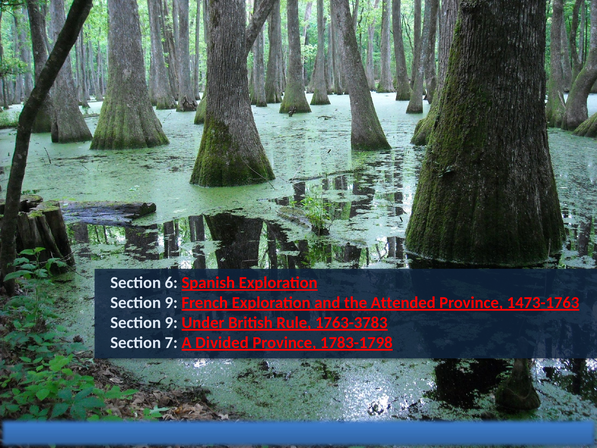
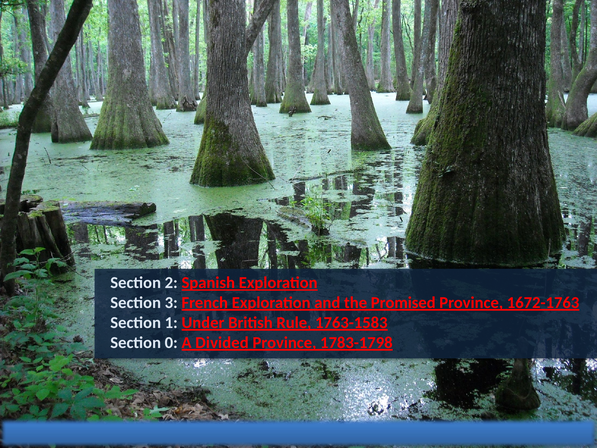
6: 6 -> 2 (171, 283)
9: 9 -> 3 (171, 303)
Attended: Attended -> Promised (403, 303)
1473-1763: 1473-1763 -> 1672-1763 (543, 303)
9: 9 -> 1 (171, 322)
1763-3783: 1763-3783 -> 1763-1583 (351, 322)
7: 7 -> 0 (171, 342)
